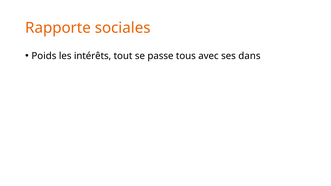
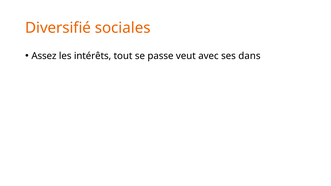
Rapporte: Rapporte -> Diversifié (58, 28)
Poids: Poids -> Assez (44, 56)
tous: tous -> veut (186, 56)
